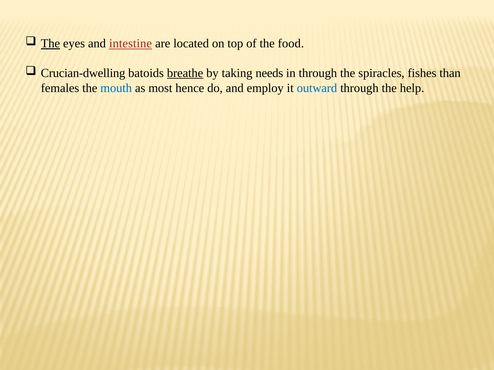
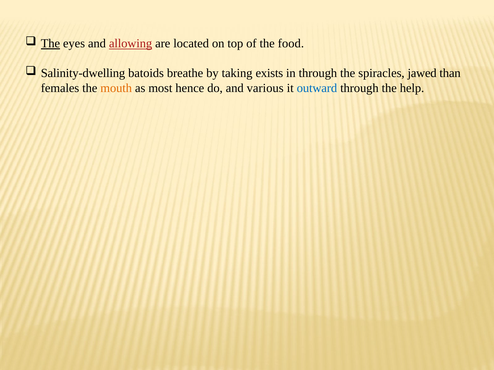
intestine: intestine -> allowing (131, 44)
Crucian-dwelling: Crucian-dwelling -> Salinity-dwelling (83, 73)
breathe underline: present -> none (185, 73)
needs: needs -> exists (269, 73)
fishes: fishes -> jawed (422, 73)
mouth colour: blue -> orange (116, 88)
employ: employ -> various (265, 88)
